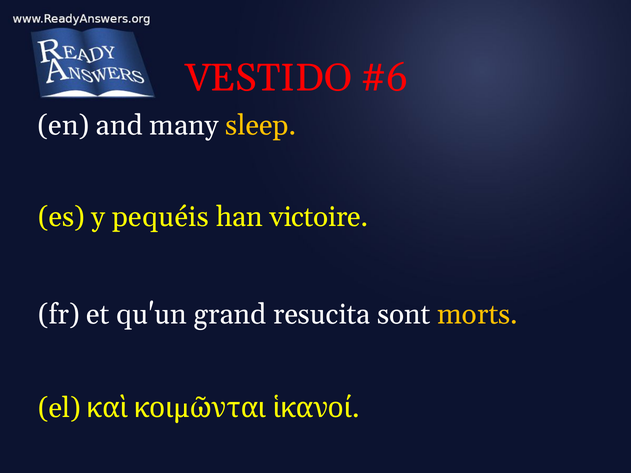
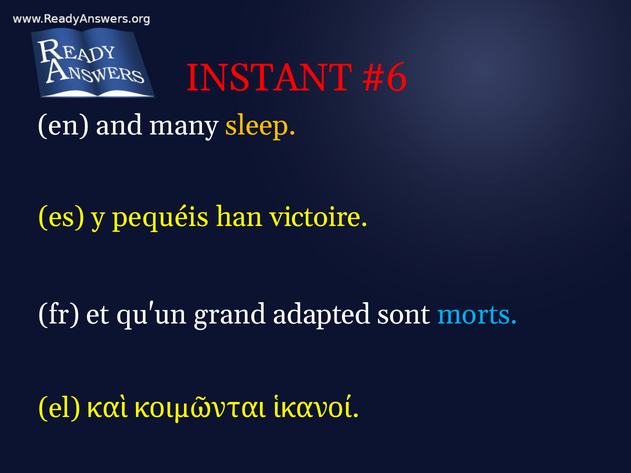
VESTIDO: VESTIDO -> INSTANT (269, 78)
resucita: resucita -> adapted (322, 314)
morts colour: yellow -> light blue (478, 314)
